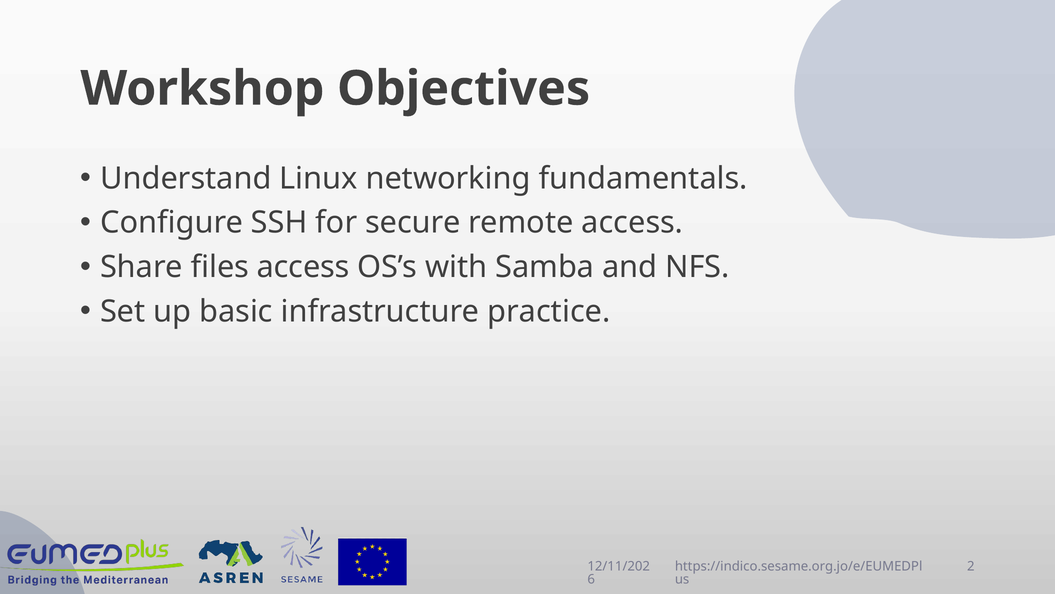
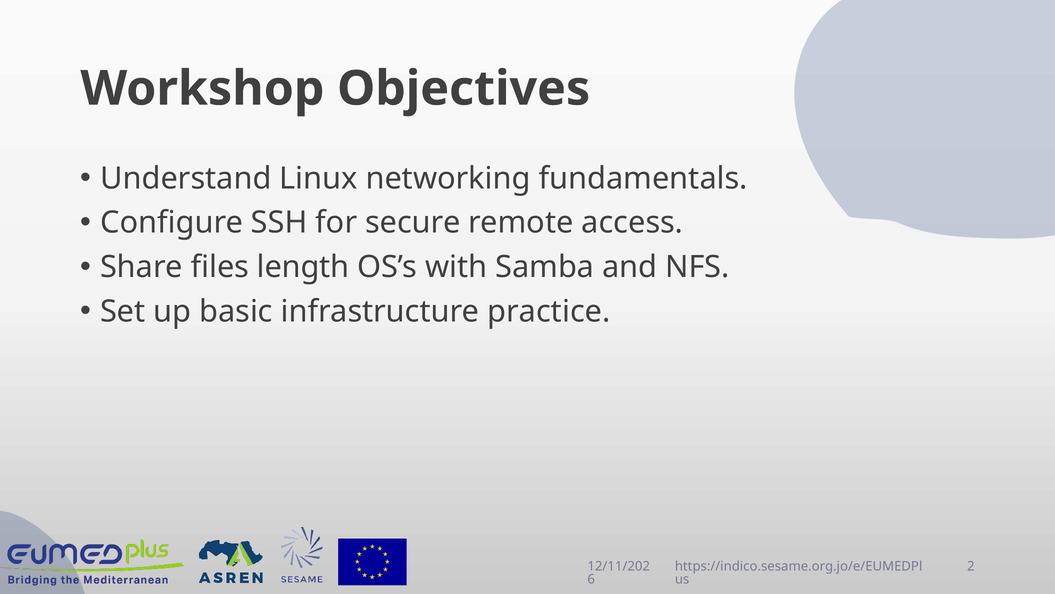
files access: access -> length (303, 267)
